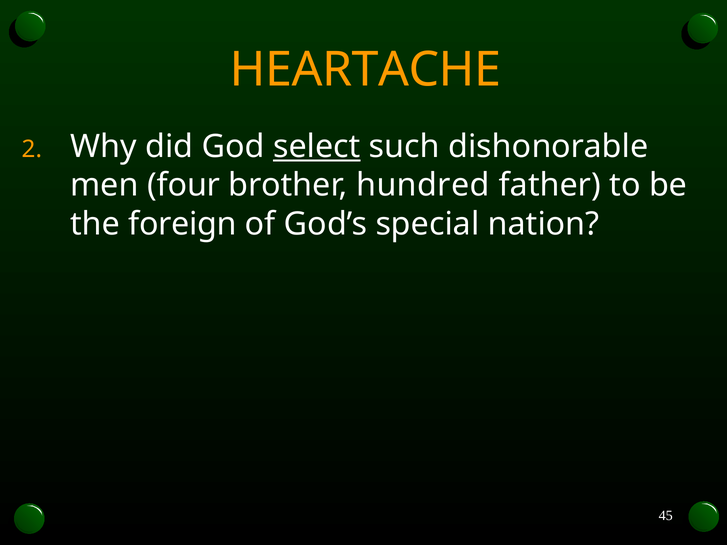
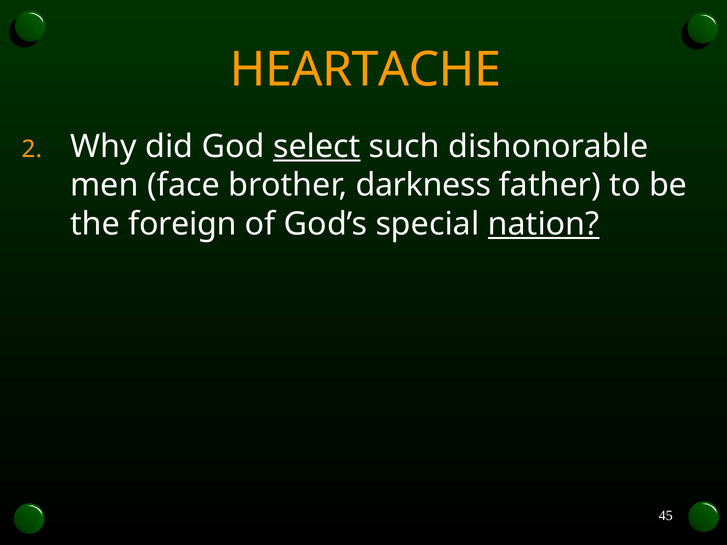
four: four -> face (184, 185)
hundred: hundred -> darkness (423, 185)
nation underline: none -> present (544, 224)
